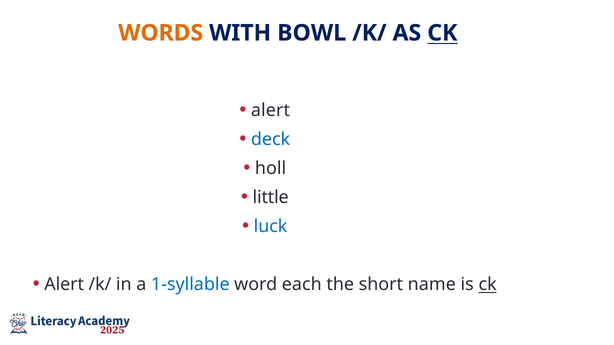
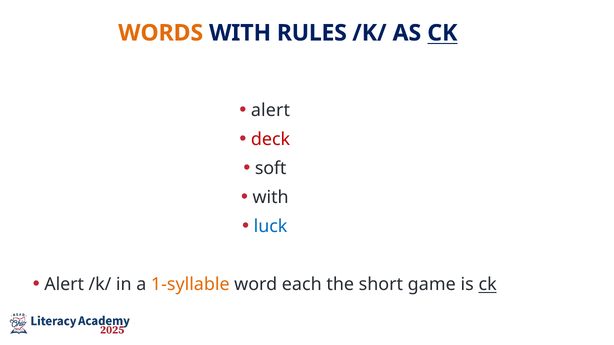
BOWL: BOWL -> RULES (312, 33)
deck colour: blue -> red (271, 140)
holl: holl -> soft (271, 169)
little: little -> with (271, 198)
1-syllable colour: blue -> orange (190, 284)
name: name -> game (432, 284)
